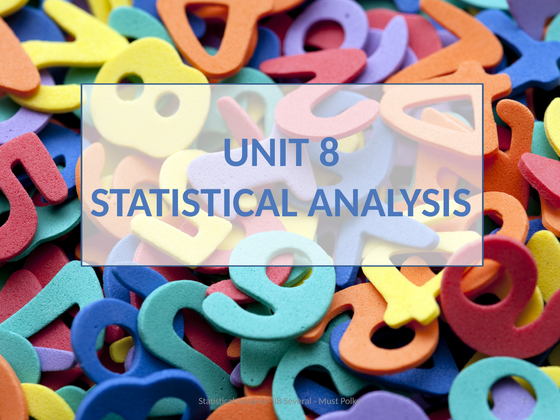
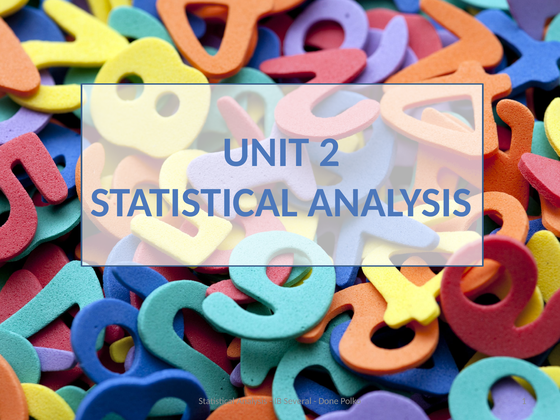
8: 8 -> 2 (329, 152)
Must: Must -> Done (329, 401)
